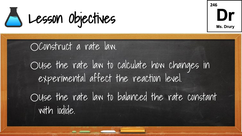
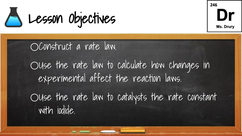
level: level -> laws (173, 79)
balanced: balanced -> catalysts (132, 97)
